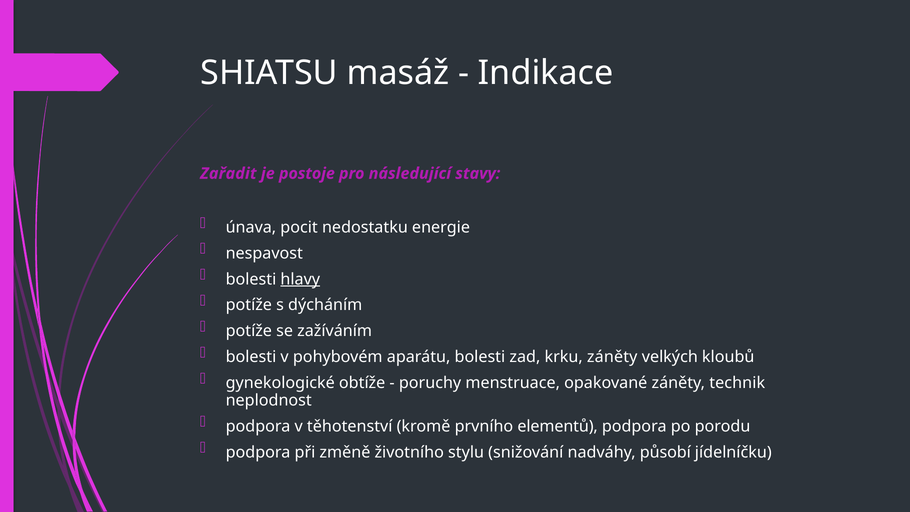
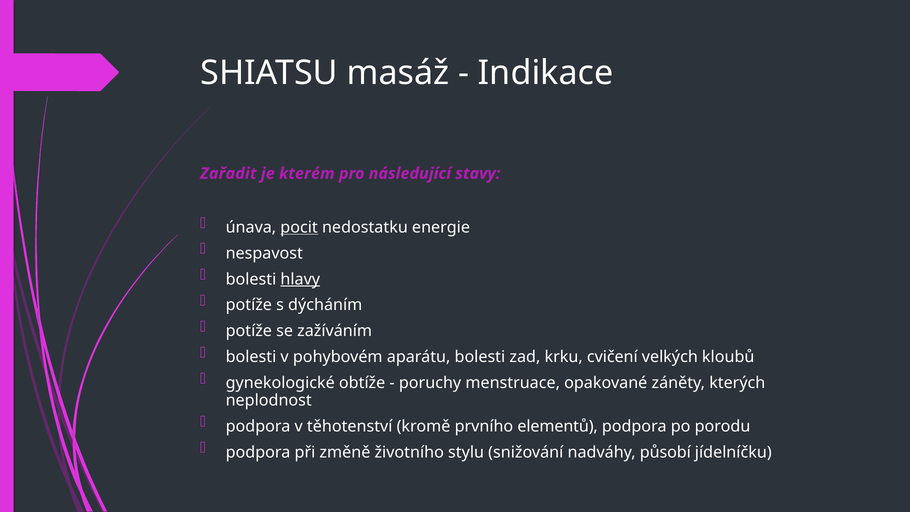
postoje: postoje -> kterém (307, 173)
pocit underline: none -> present (299, 227)
krku záněty: záněty -> cvičení (612, 357)
technik: technik -> kterých (737, 383)
